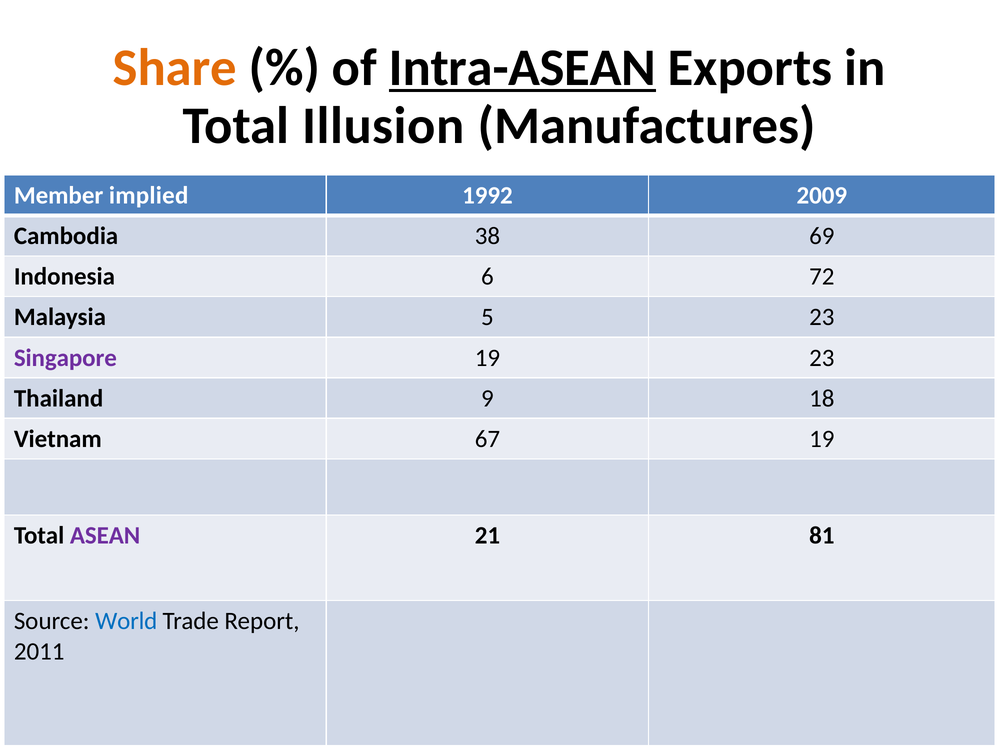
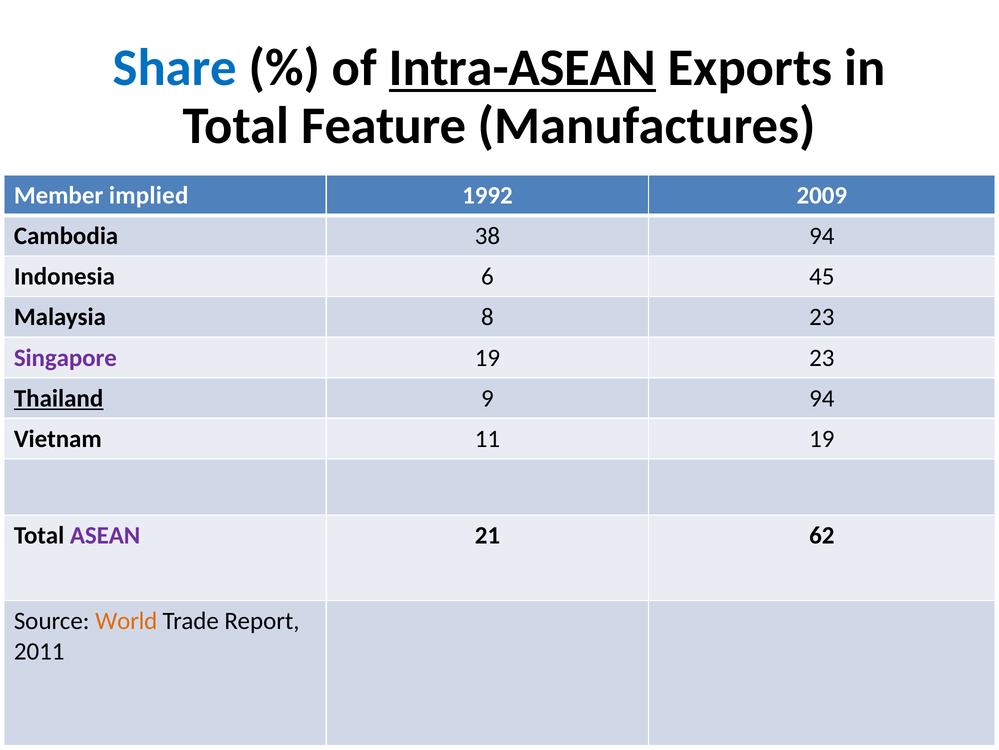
Share colour: orange -> blue (175, 68)
Illusion: Illusion -> Feature (384, 126)
38 69: 69 -> 94 (822, 236)
72: 72 -> 45 (822, 276)
5: 5 -> 8 (487, 317)
Thailand underline: none -> present (59, 398)
9 18: 18 -> 94 (822, 398)
67: 67 -> 11 (487, 438)
81: 81 -> 62 (822, 535)
World colour: blue -> orange (126, 620)
